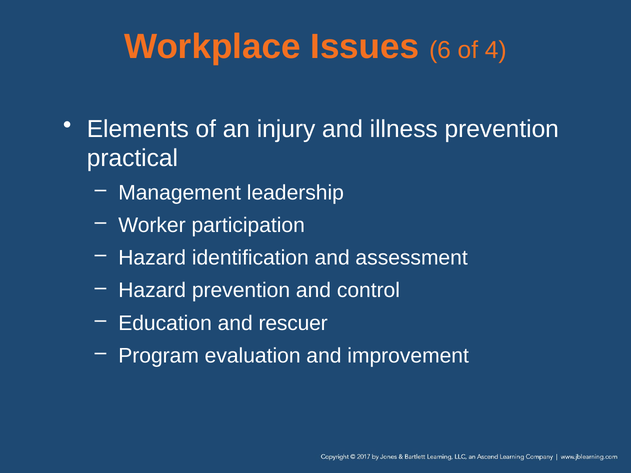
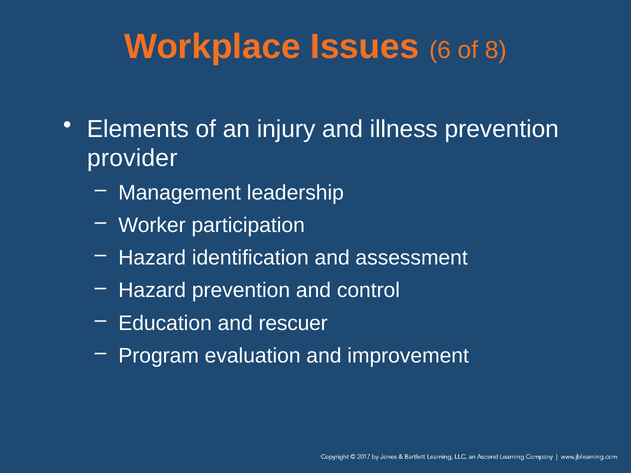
4: 4 -> 8 (496, 50)
practical: practical -> provider (132, 158)
